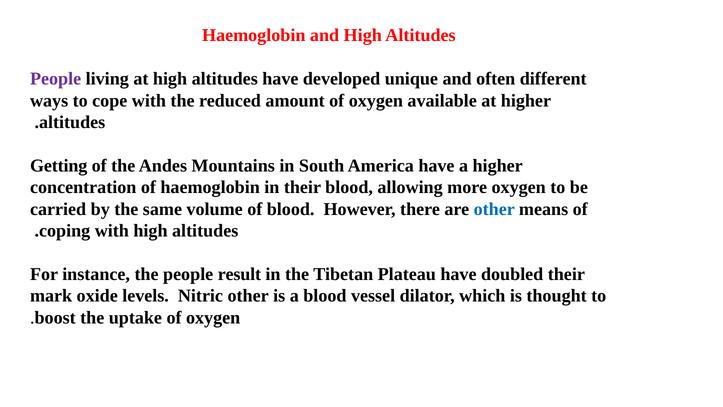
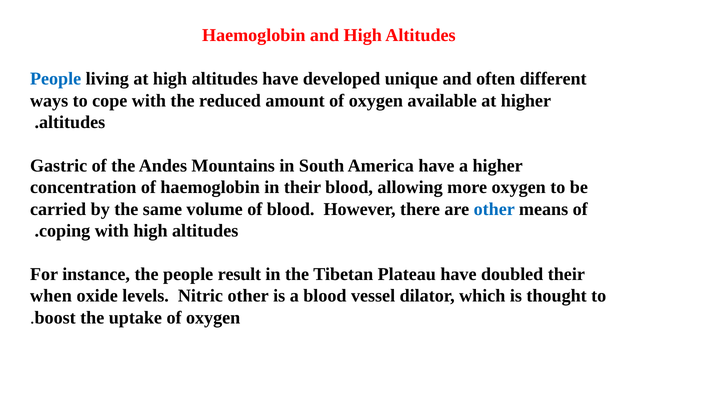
People colour: purple -> blue (56, 79)
Getting: Getting -> Gastric (59, 166)
mark: mark -> when (51, 296)
